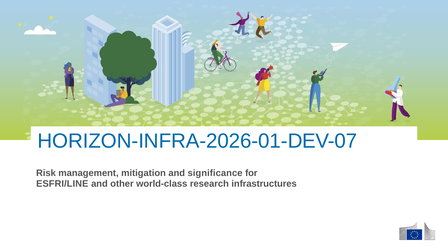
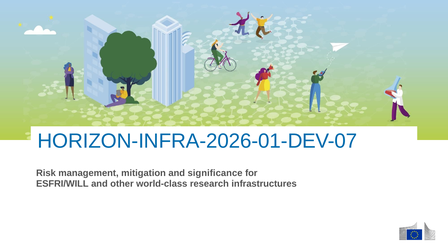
ESFRI/LINE: ESFRI/LINE -> ESFRI/WILL (62, 184)
